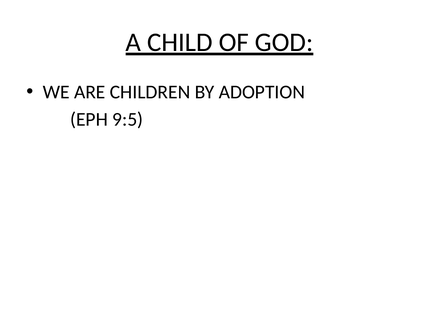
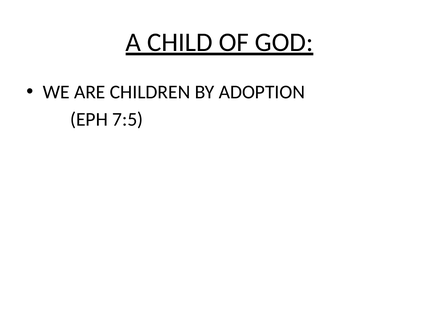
9:5: 9:5 -> 7:5 (128, 119)
